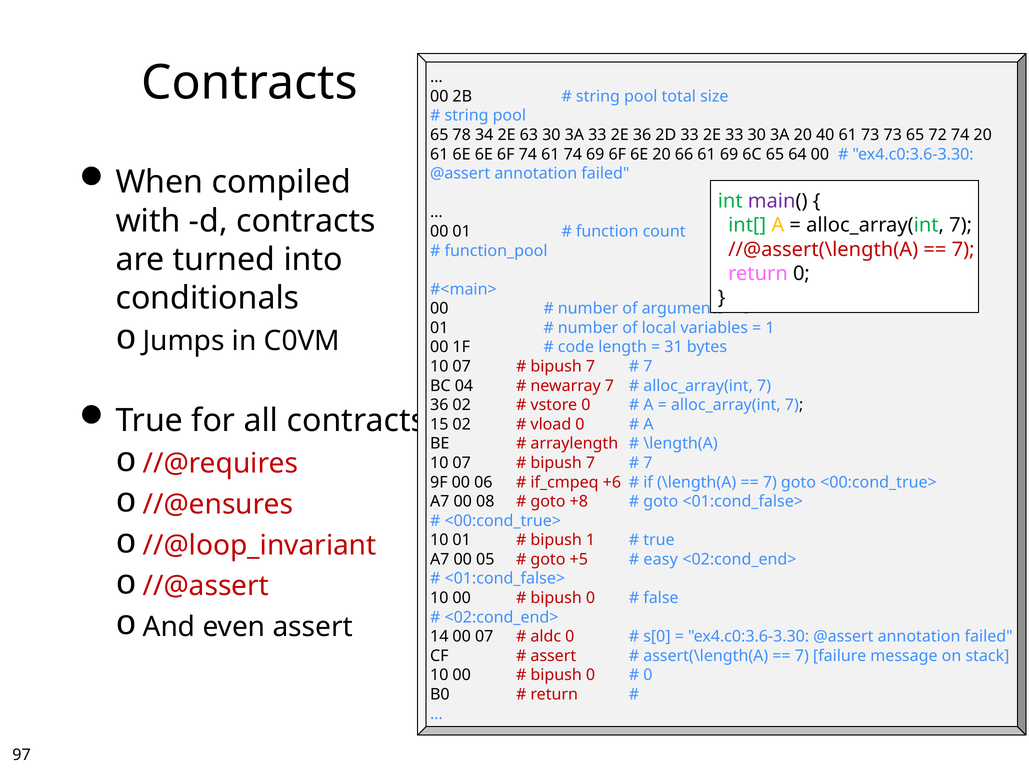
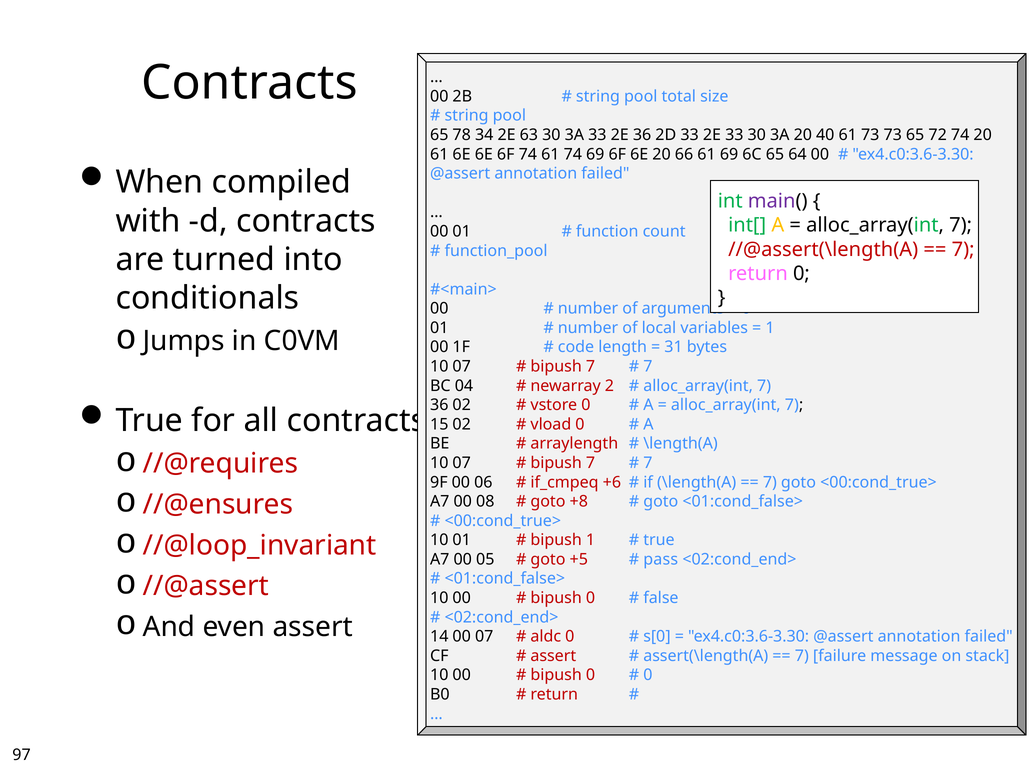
newarray 7: 7 -> 2 (609, 386)
easy: easy -> pass (661, 559)
